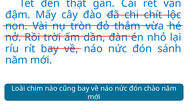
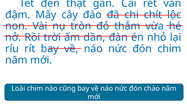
đón sánh: sánh -> chim (169, 49)
